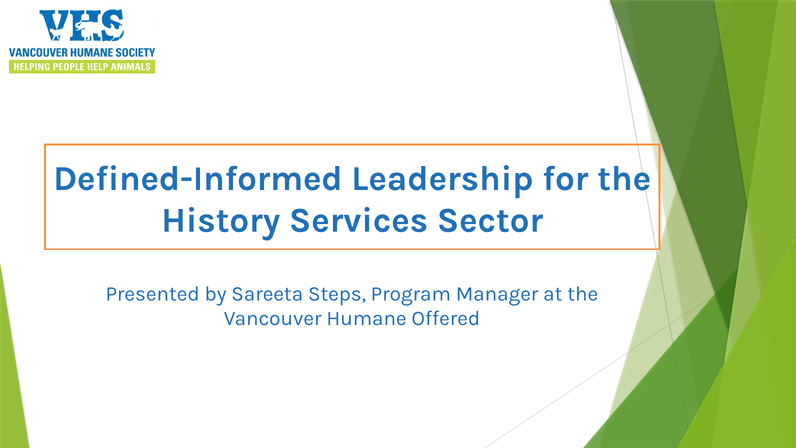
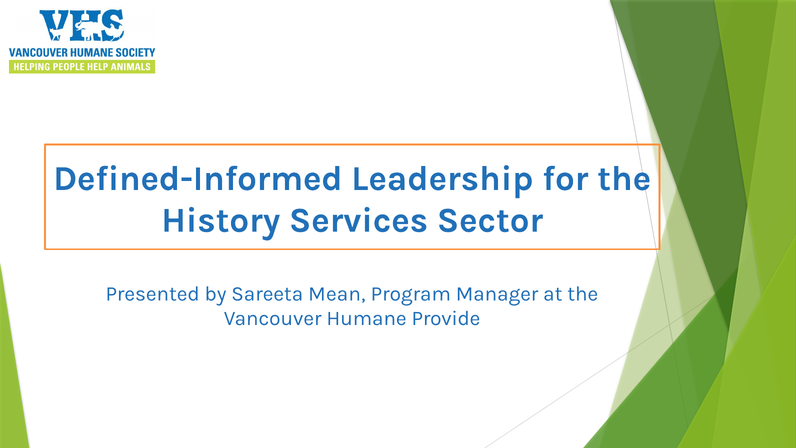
Steps: Steps -> Mean (337, 294)
Offered: Offered -> Provide (446, 318)
